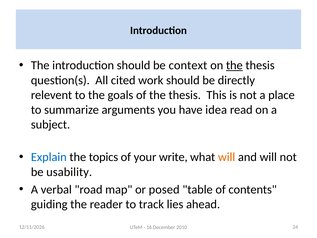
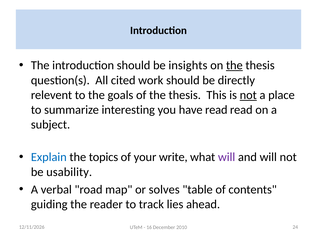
context: context -> insights (188, 65)
not underline: none -> present (248, 95)
arguments: arguments -> interesting (128, 110)
have idea: idea -> read (216, 110)
will colour: orange -> purple (227, 157)
posed: posed -> solves (164, 189)
